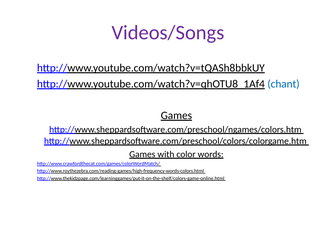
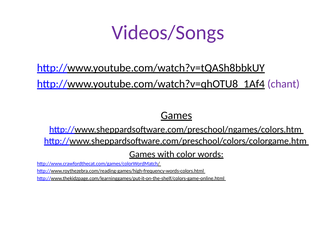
chant colour: blue -> purple (284, 84)
